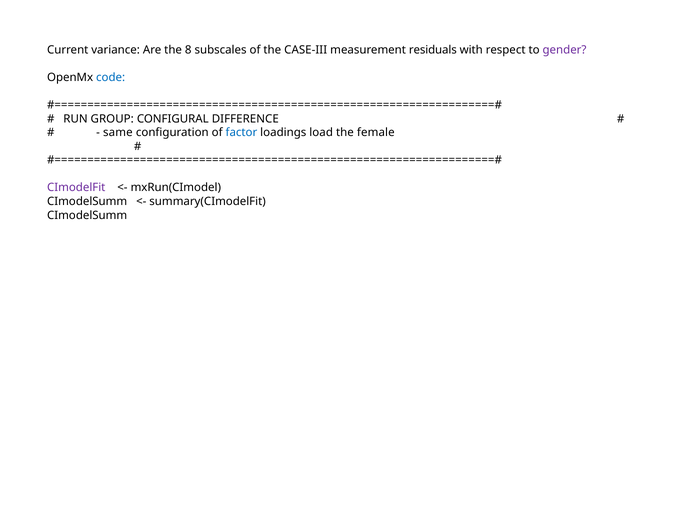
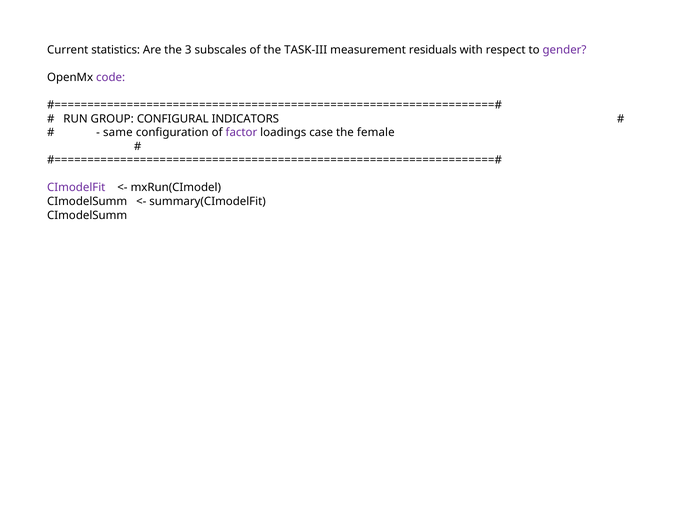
variance: variance -> statistics (116, 50)
8: 8 -> 3 (188, 50)
CASE-III: CASE-III -> TASK-III (306, 50)
code colour: blue -> purple (111, 77)
DIFFERENCE: DIFFERENCE -> INDICATORS (245, 119)
factor colour: blue -> purple (241, 133)
load: load -> case (321, 133)
